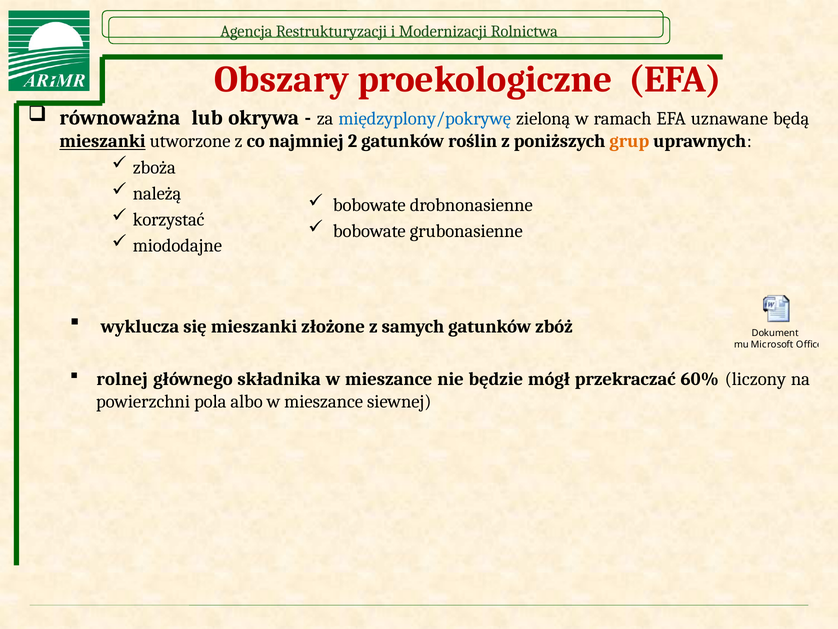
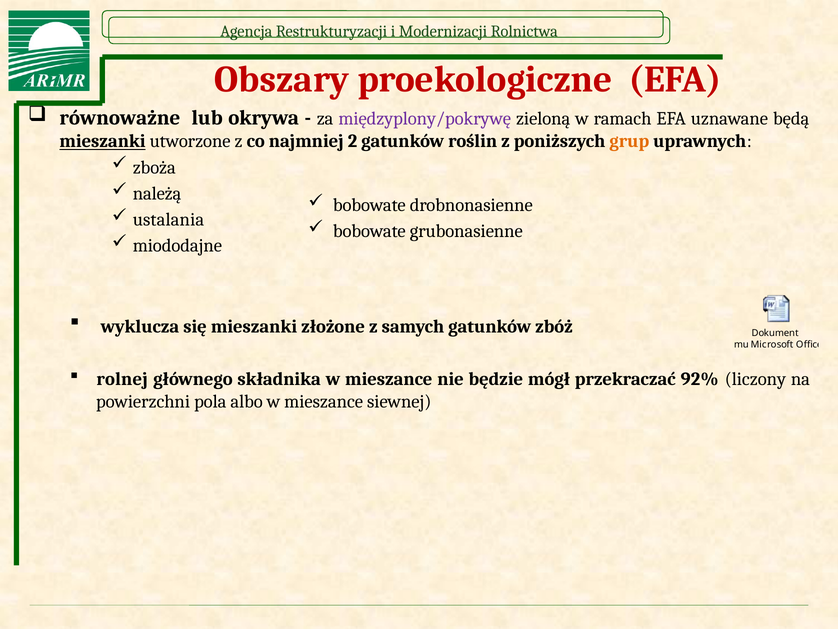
równoważna: równoważna -> równoważne (120, 118)
międzyplony/pokrywę colour: blue -> purple (425, 118)
korzystać: korzystać -> ustalania (168, 219)
60%: 60% -> 92% (700, 379)
